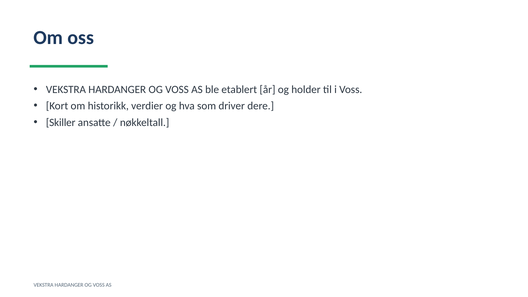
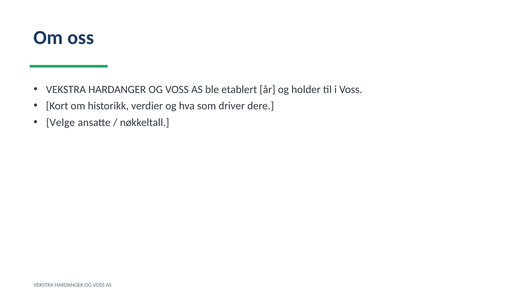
Skiller: Skiller -> Velge (61, 122)
